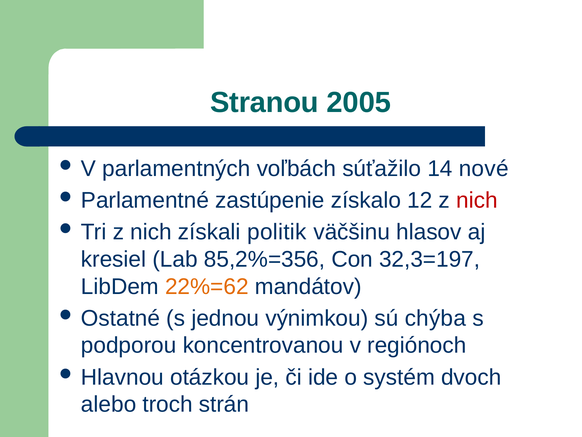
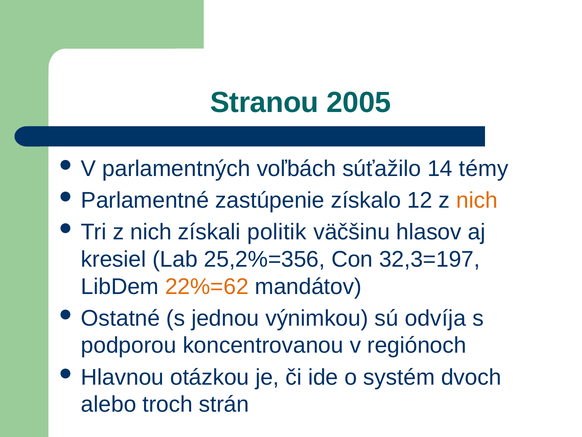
nové: nové -> témy (484, 168)
nich colour: red -> orange (477, 200)
85,2%=356: 85,2%=356 -> 25,2%=356 (265, 259)
chýba: chýba -> odvíja (435, 318)
